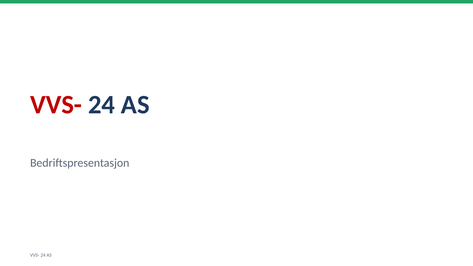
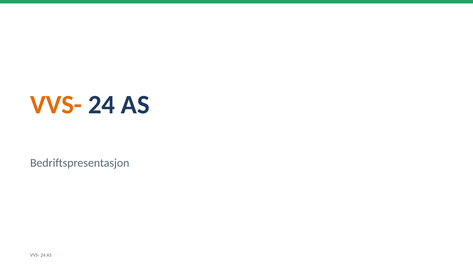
VVS- colour: red -> orange (56, 105)
